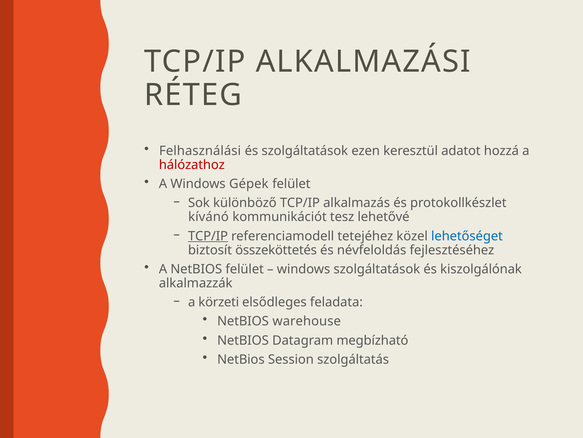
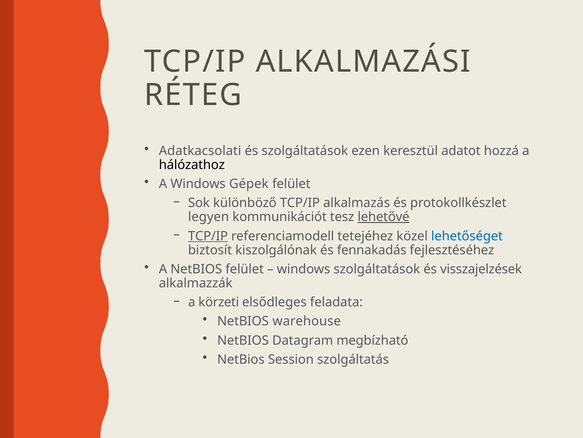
Felhasználási: Felhasználási -> Adatkacsolati (200, 150)
hálózathoz colour: red -> black (192, 164)
kívánó: kívánó -> legyen (209, 217)
lehetővé underline: none -> present (384, 217)
összeköttetés: összeköttetés -> kiszolgálónak (276, 250)
névfeloldás: névfeloldás -> fennakadás (372, 250)
kiszolgálónak: kiszolgálónak -> visszajelzések (481, 269)
